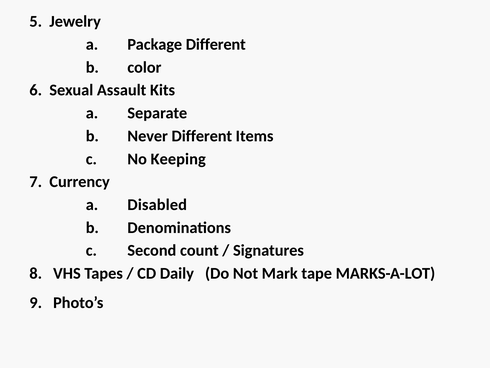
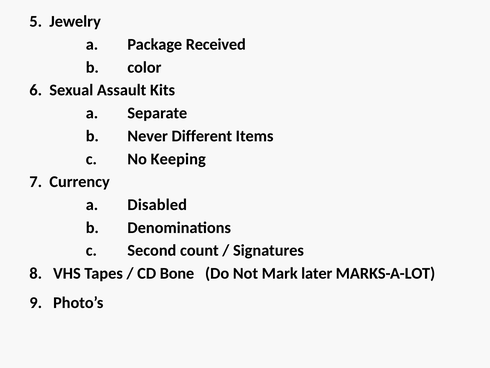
Package Different: Different -> Received (216, 44)
Daily: Daily -> Bone (177, 273)
tape: tape -> later (317, 273)
